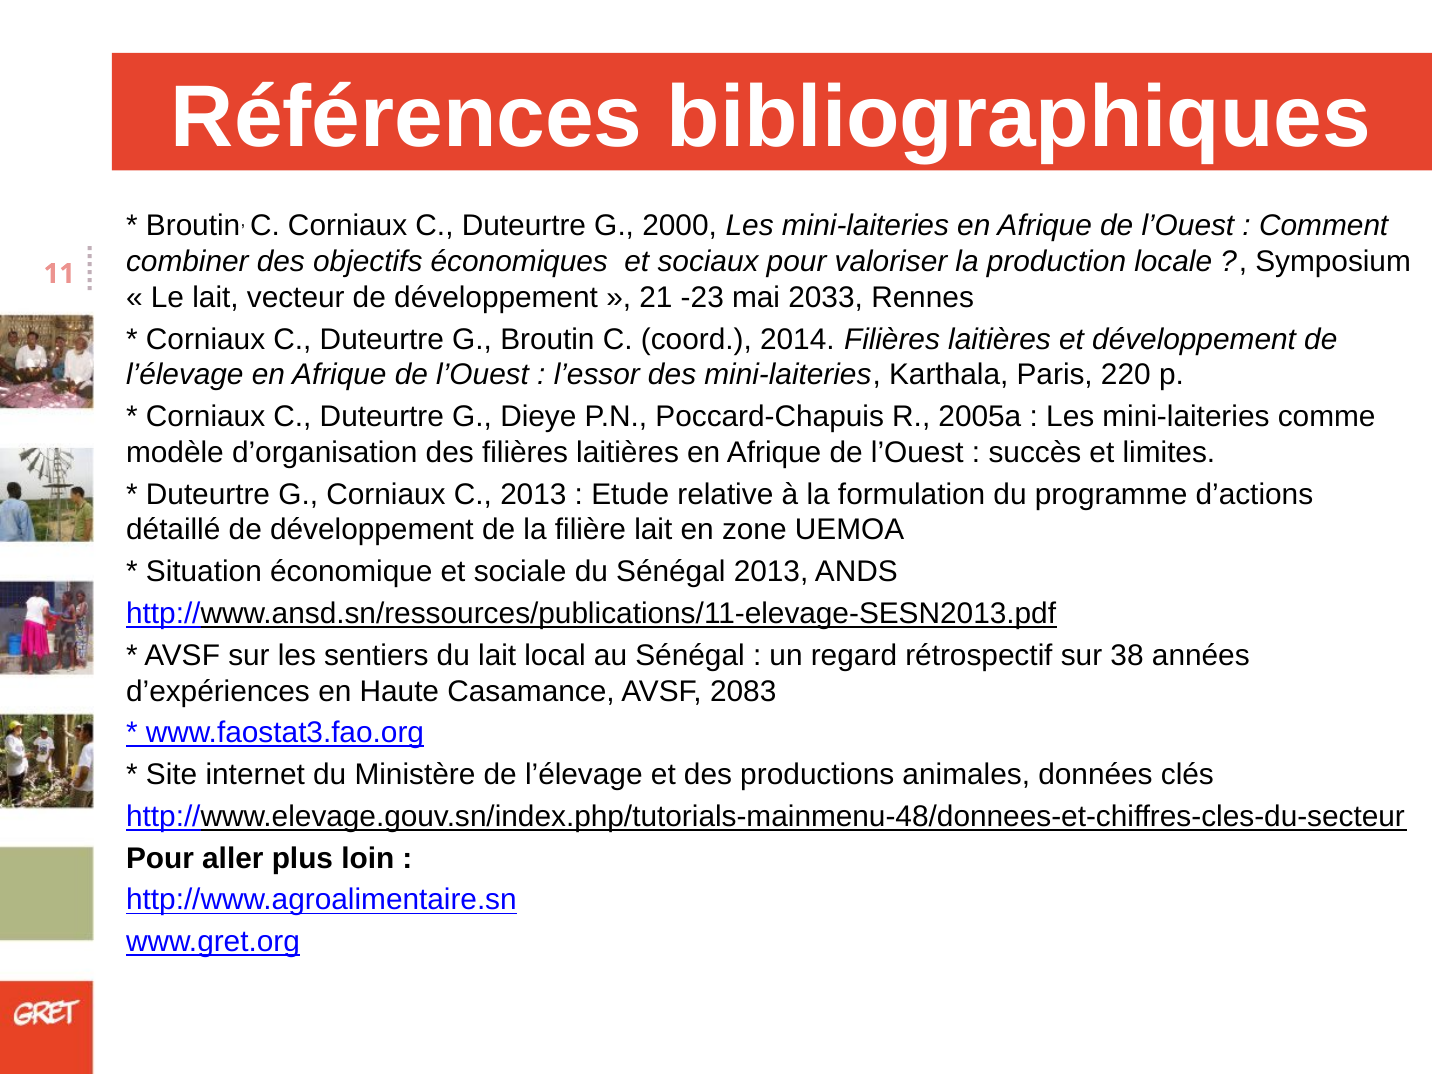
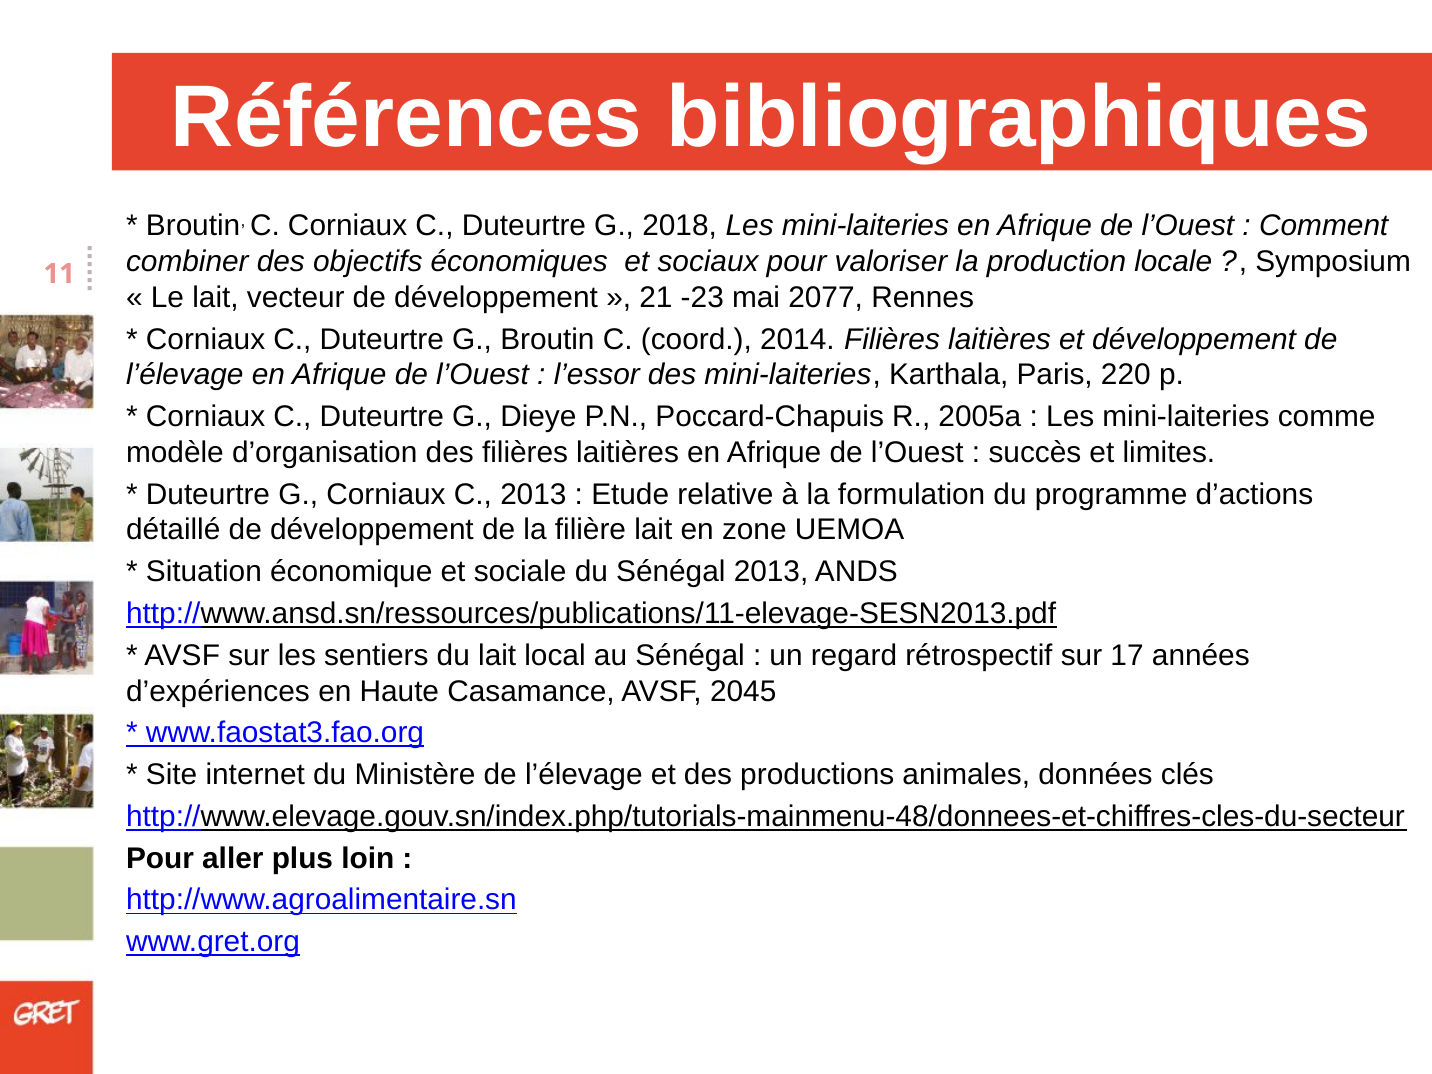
2000: 2000 -> 2018 (680, 226)
2033: 2033 -> 2077 (826, 297)
38: 38 -> 17 (1127, 655)
2083: 2083 -> 2045 (743, 691)
